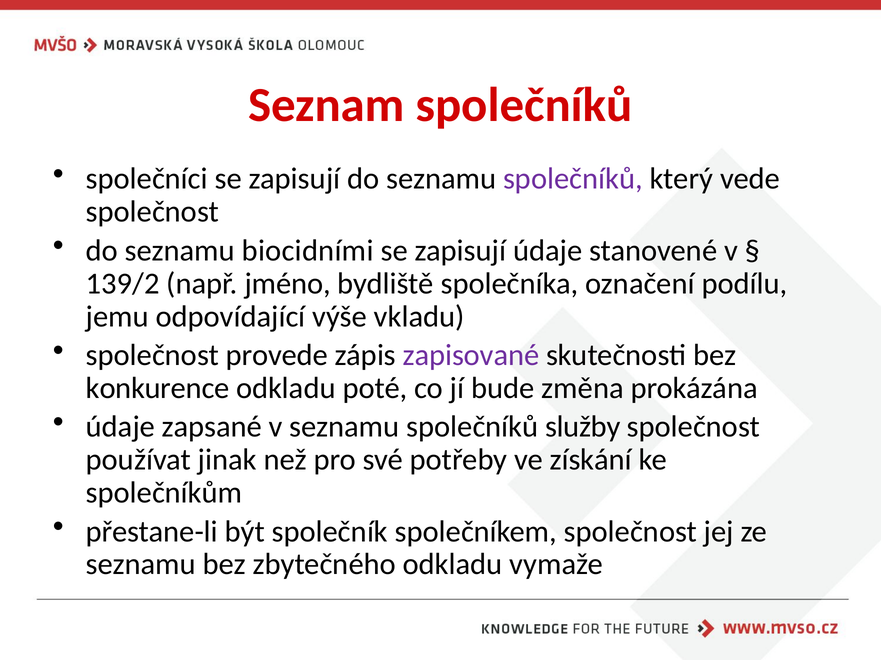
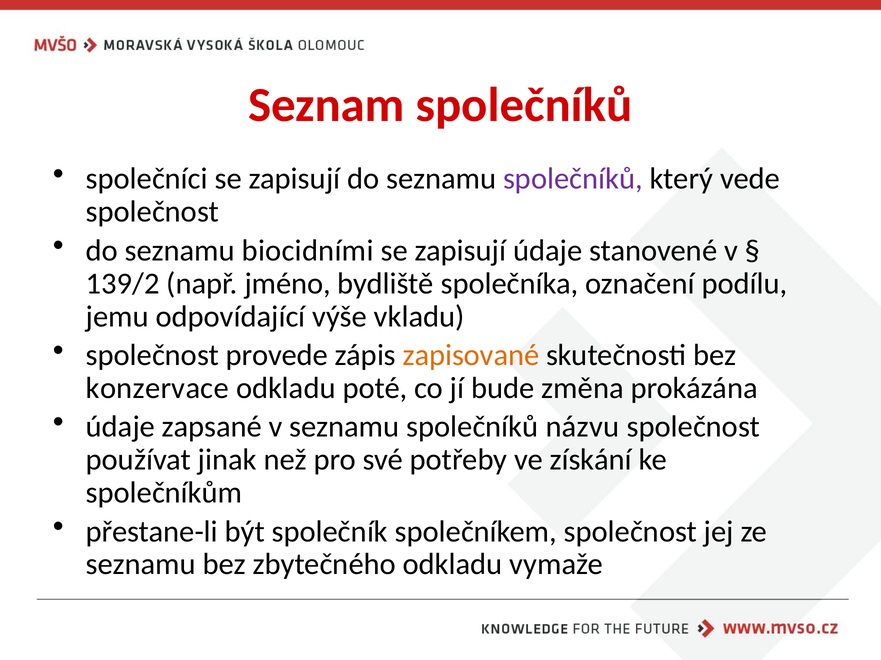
zapisované colour: purple -> orange (471, 356)
konkurence: konkurence -> konzervace (157, 389)
služby: služby -> názvu (582, 427)
